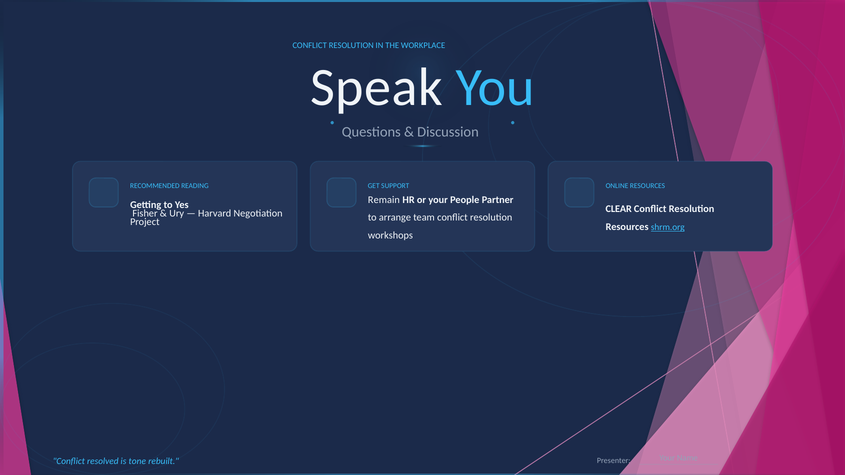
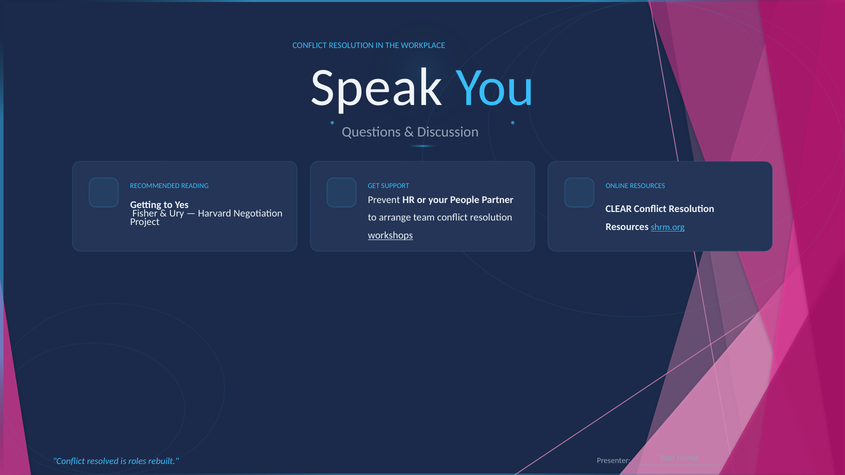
Remain: Remain -> Prevent (384, 200)
workshops underline: none -> present (390, 235)
tone: tone -> roles (137, 461)
